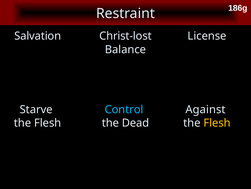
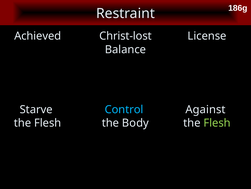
Salvation: Salvation -> Achieved (38, 36)
Flesh colour: yellow -> light green (217, 123)
Dead: Dead -> Body (135, 123)
